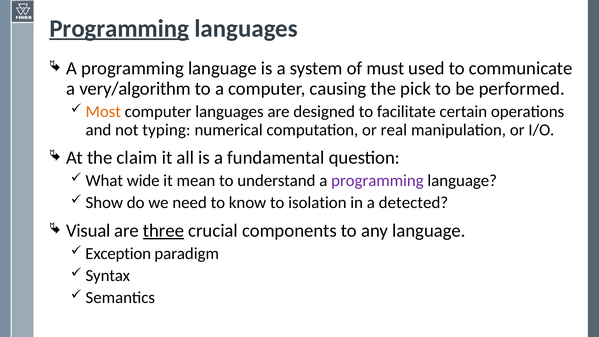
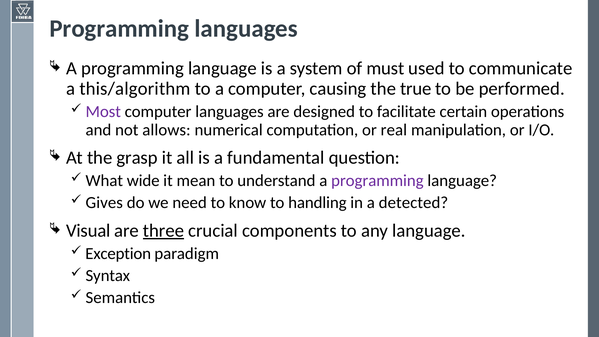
Programming underline: present -> none (119, 28)
very/algorithm: very/algorithm -> this/algorithm (135, 89)
pick: pick -> true (416, 89)
Most colour: orange -> purple (103, 112)
typing: typing -> allows (166, 130)
claim: claim -> grasp (137, 158)
Show: Show -> Gives (104, 203)
isolation: isolation -> handling (317, 203)
